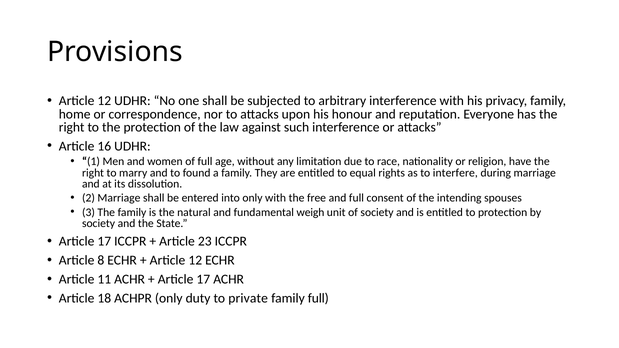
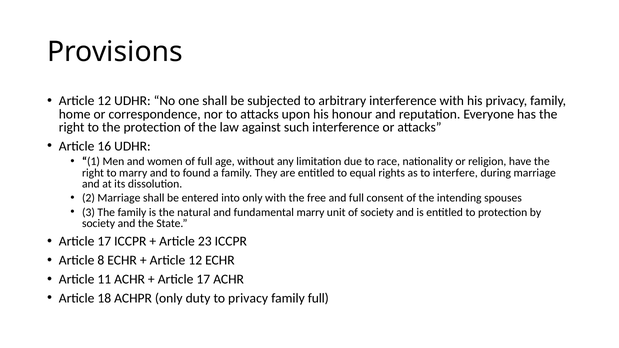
fundamental weigh: weigh -> marry (310, 212)
to private: private -> privacy (248, 298)
